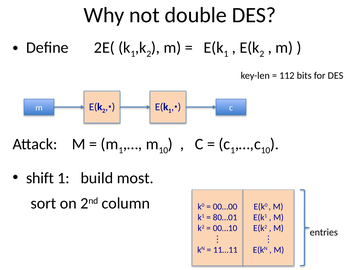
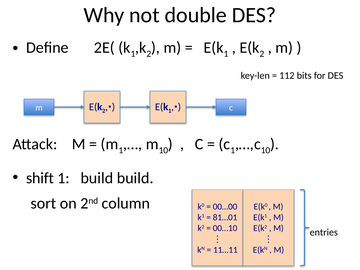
build most: most -> build (135, 178)
80…01: 80…01 -> 81…01 (225, 217)
